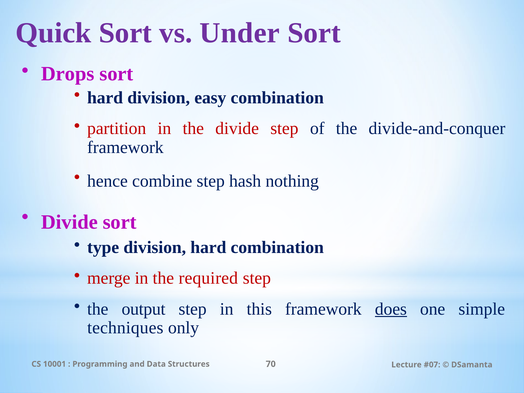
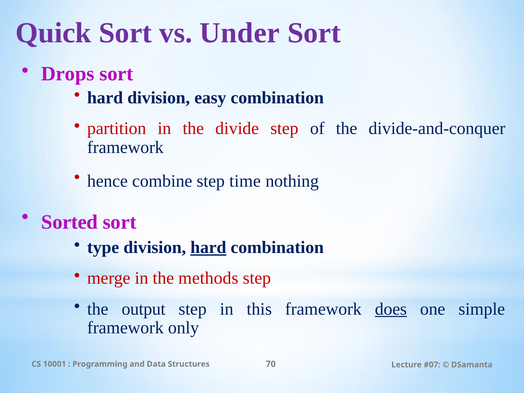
hash: hash -> time (245, 181)
Divide: Divide -> Sorted (70, 222)
hard underline: none -> present (208, 247)
required: required -> methods (208, 278)
techniques: techniques -> framework (125, 328)
